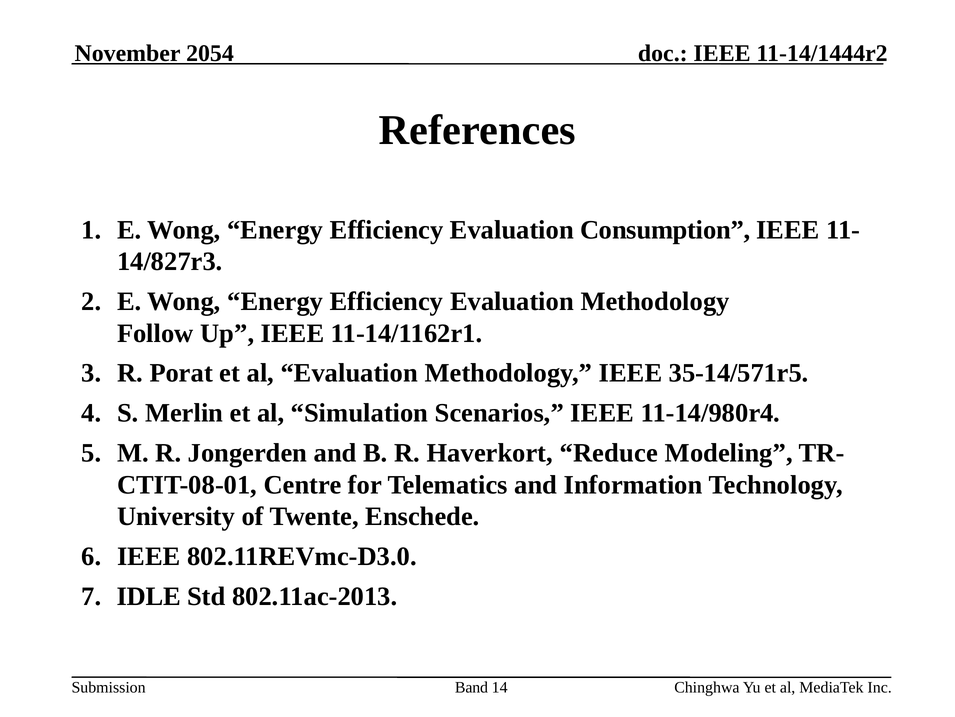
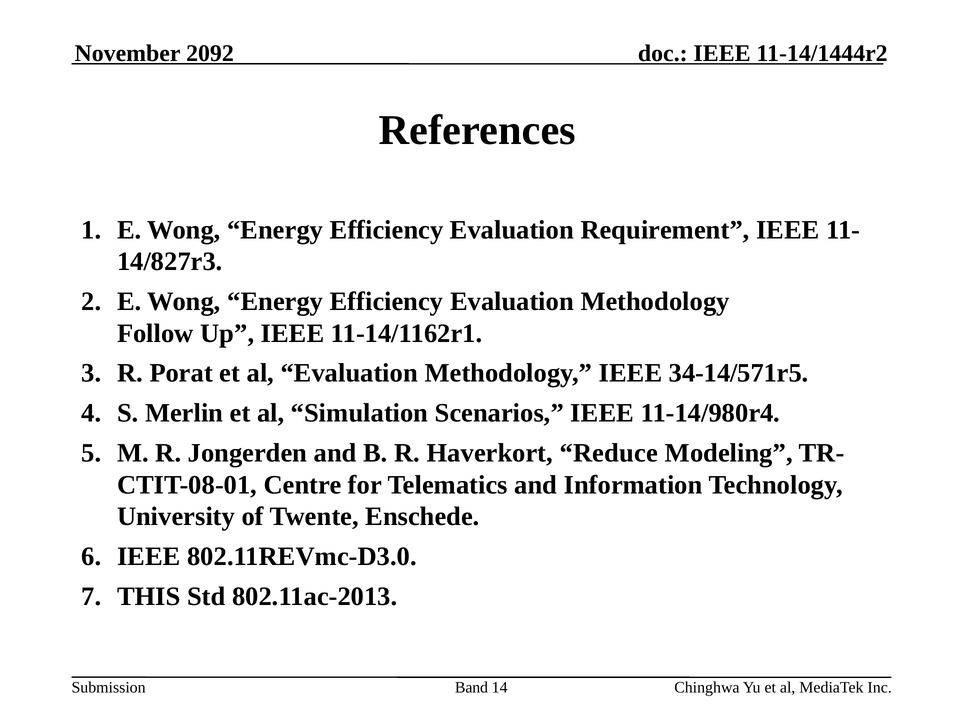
2054: 2054 -> 2092 (210, 53)
Consumption: Consumption -> Requirement (665, 230)
35-14/571r5: 35-14/571r5 -> 34-14/571r5 (739, 373)
IDLE: IDLE -> THIS (149, 596)
